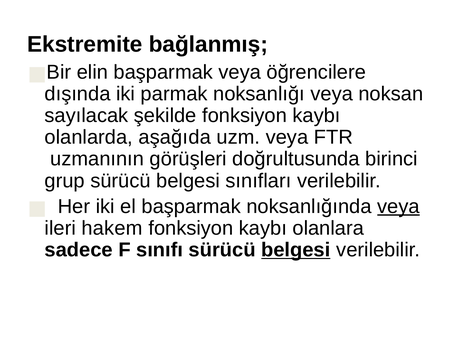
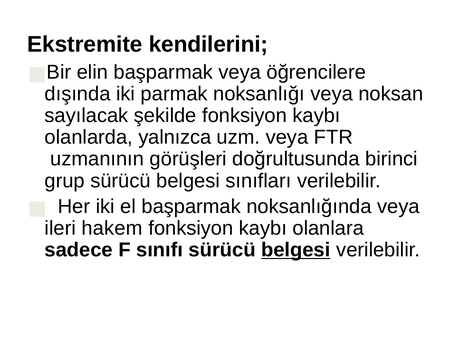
bağlanmış: bağlanmış -> kendilerini (208, 44)
aşağıda: aşağıda -> yalnızca (175, 137)
veya underline: present -> none (398, 206)
